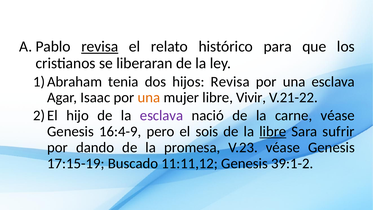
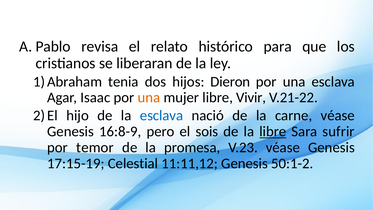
revisa underline: present -> none (100, 46)
hijos Revisa: Revisa -> Dieron (230, 82)
esclava colour: purple -> blue (162, 115)
16:4-9: 16:4-9 -> 16:8-9 (120, 131)
dando: dando -> temor (95, 147)
Buscado: Buscado -> Celestial (133, 163)
39:1-2: 39:1-2 -> 50:1-2 (292, 163)
